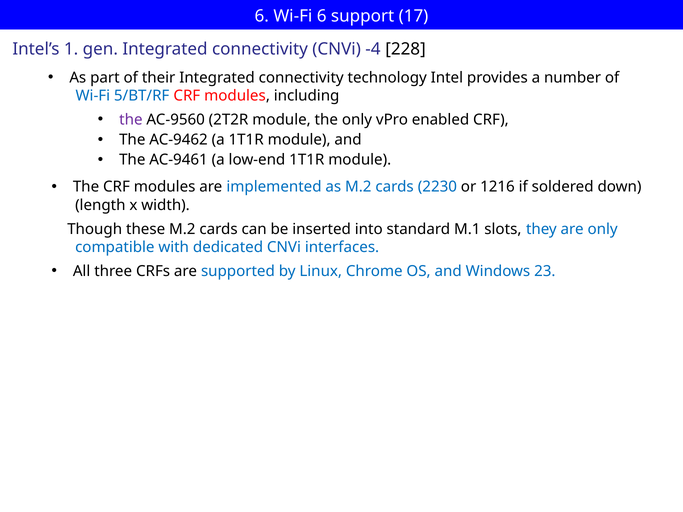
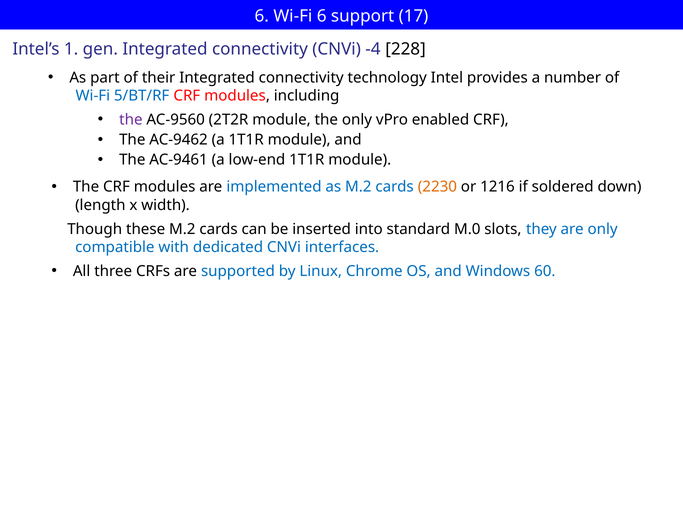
2230 colour: blue -> orange (437, 187)
M.1: M.1 -> M.0 (467, 229)
23: 23 -> 60 (545, 271)
